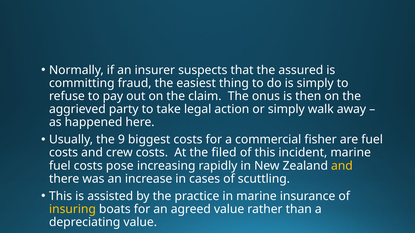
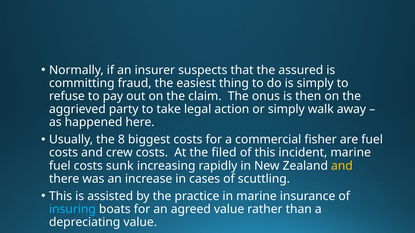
9: 9 -> 8 (121, 140)
pose: pose -> sunk (120, 166)
insuring colour: yellow -> light blue (72, 210)
